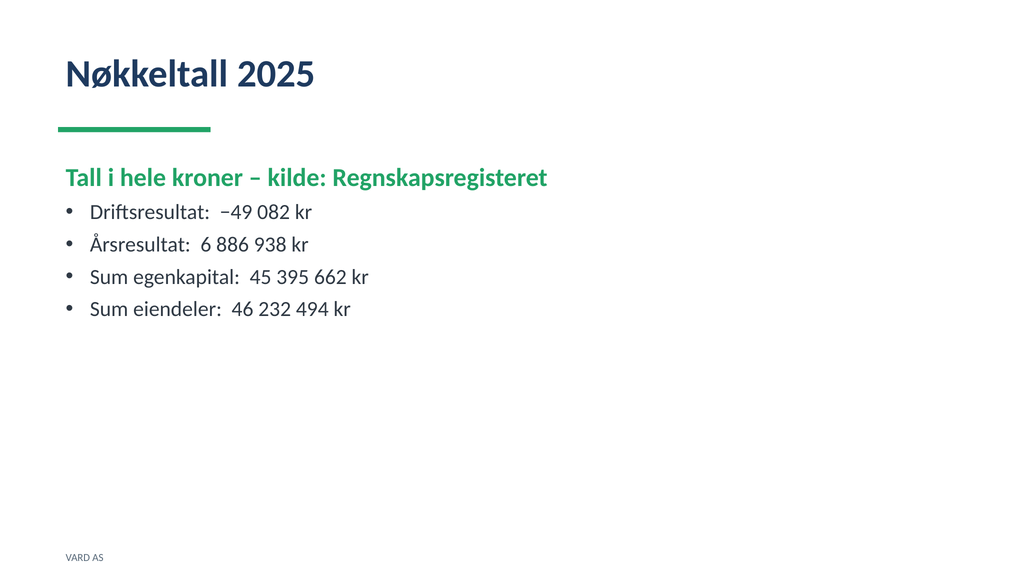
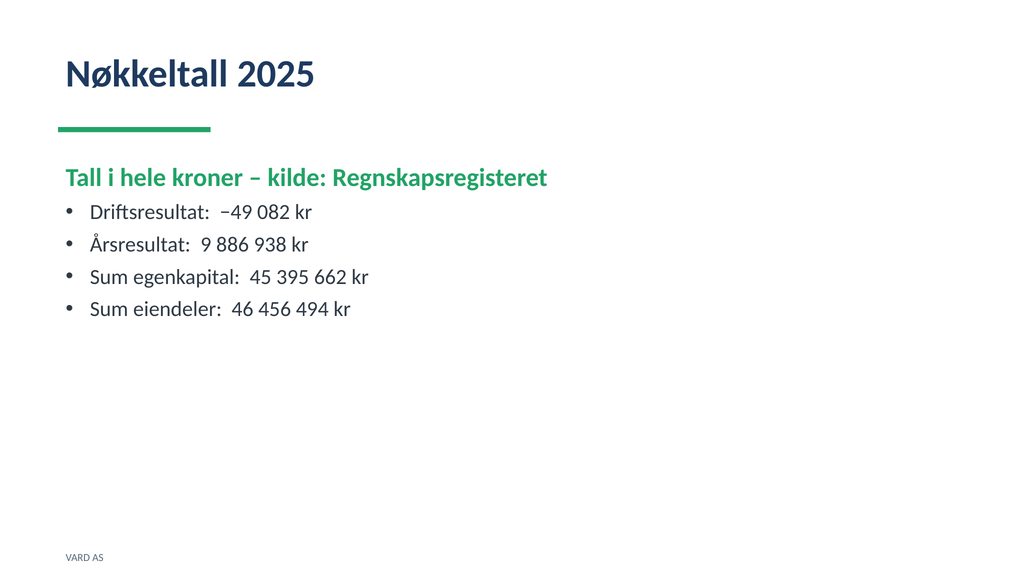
6: 6 -> 9 (206, 245)
232: 232 -> 456 (275, 309)
